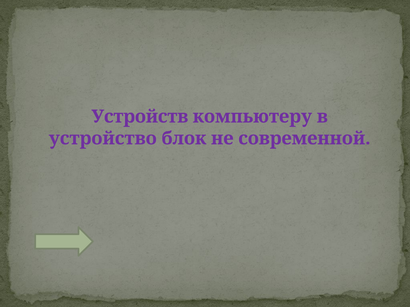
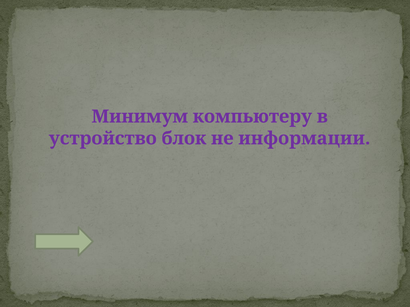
Устройств: Устройств -> Минимум (140, 117)
современной: современной -> информации (304, 139)
